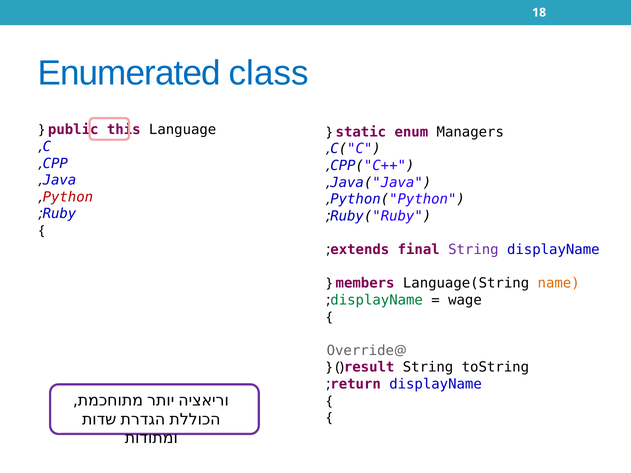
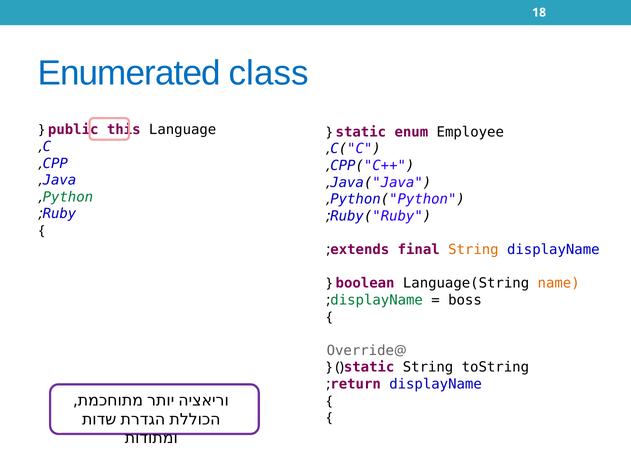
Managers: Managers -> Employee (470, 132)
Python colour: red -> green (68, 197)
String colour: purple -> orange (473, 250)
members: members -> boolean (365, 283)
wage: wage -> boss (465, 300)
result: result -> static (369, 368)
